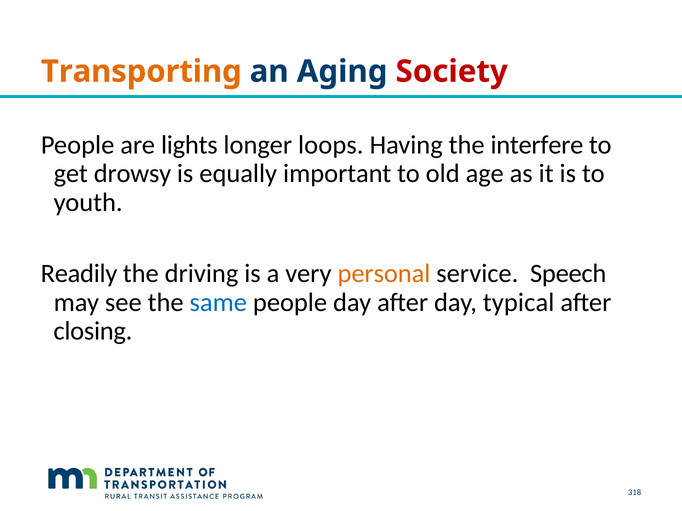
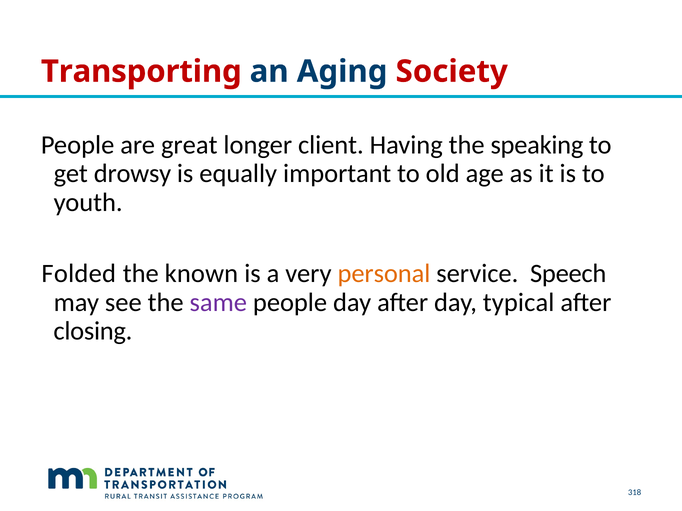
Transporting colour: orange -> red (141, 72)
lights: lights -> great (189, 145)
loops: loops -> client (331, 145)
interfere: interfere -> speaking (537, 145)
Readily: Readily -> Folded (79, 274)
driving: driving -> known (201, 274)
same colour: blue -> purple (218, 303)
